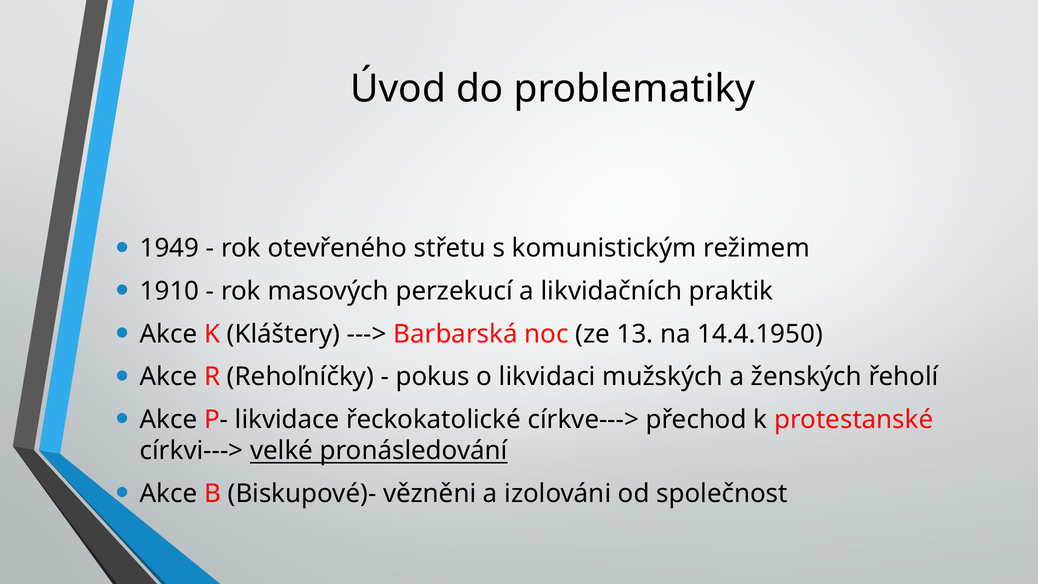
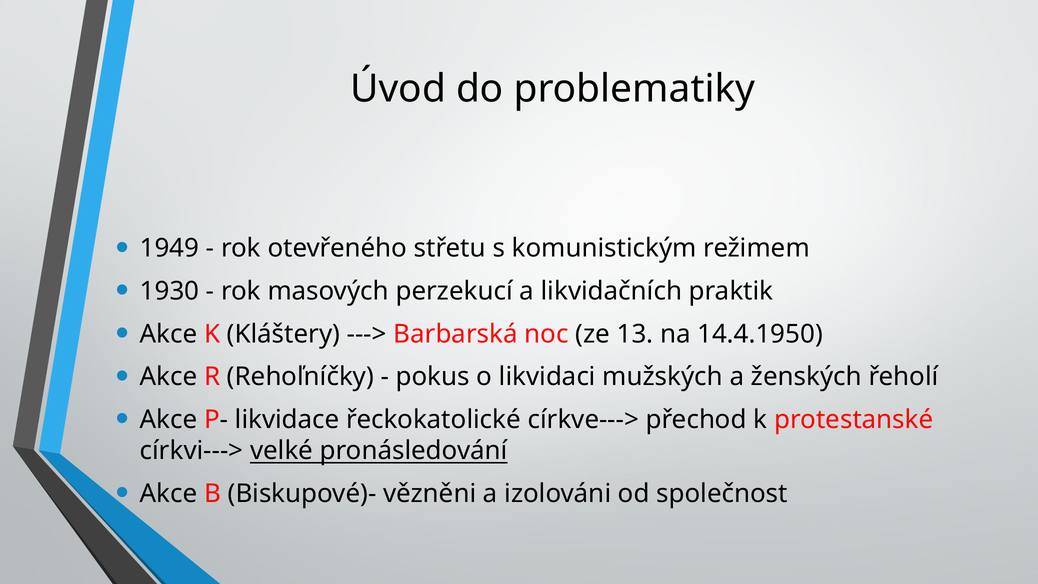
1910: 1910 -> 1930 (170, 291)
